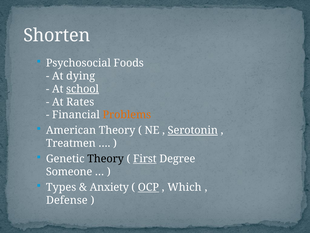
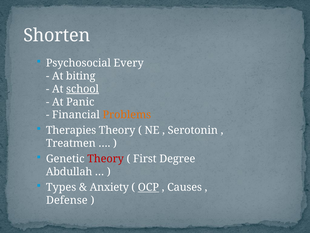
Foods: Foods -> Every (129, 63)
dying: dying -> biting (81, 76)
Rates: Rates -> Panic (80, 102)
American: American -> Therapies (71, 130)
Serotonin underline: present -> none (193, 130)
Theory colour: black -> red (106, 159)
First underline: present -> none (145, 159)
Someone: Someone -> Abdullah (69, 171)
Which: Which -> Causes (185, 187)
